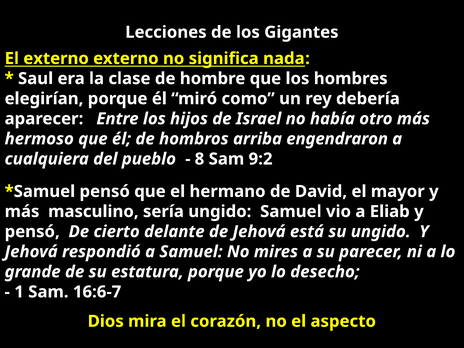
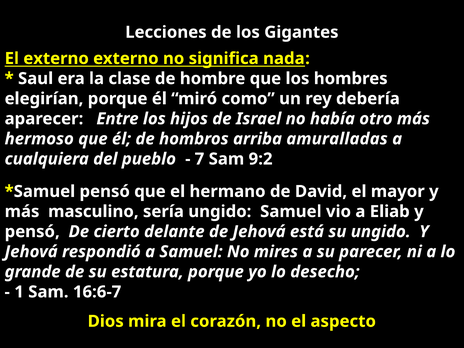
engendraron: engendraron -> amuralladas (337, 139)
8: 8 -> 7 (199, 159)
